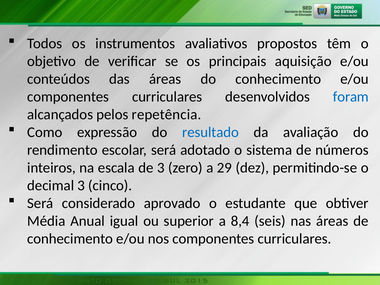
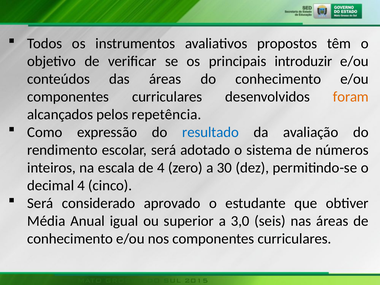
aquisição: aquisição -> introduzir (303, 61)
foram colour: blue -> orange (351, 97)
de 3: 3 -> 4 (161, 168)
29: 29 -> 30 (224, 168)
decimal 3: 3 -> 4 (81, 185)
8,4: 8,4 -> 3,0 (240, 221)
